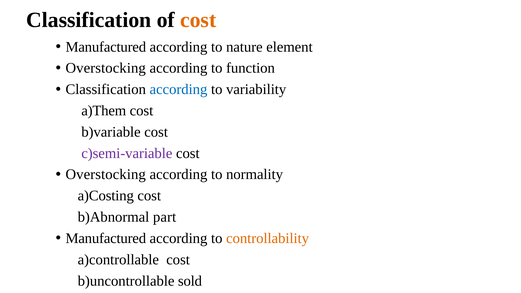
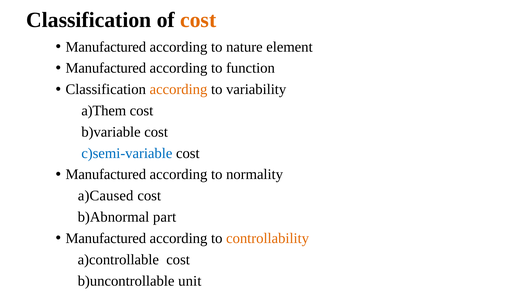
Overstocking: Overstocking -> Manufactured (106, 68)
according colour: blue -> orange (179, 89)
c)semi-variable colour: purple -> blue (127, 153)
Overstocking: Overstocking -> Manufactured (106, 175)
a)Costing: a)Costing -> a)Caused (106, 196)
sold: sold -> unit (190, 281)
